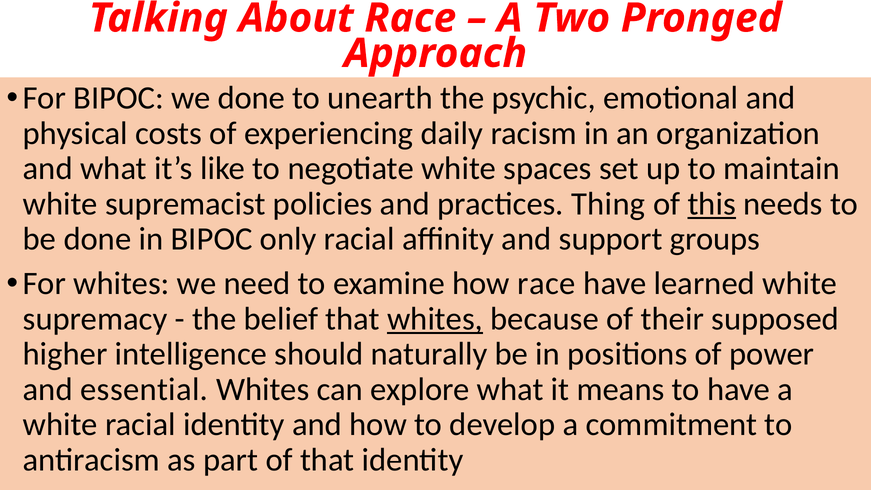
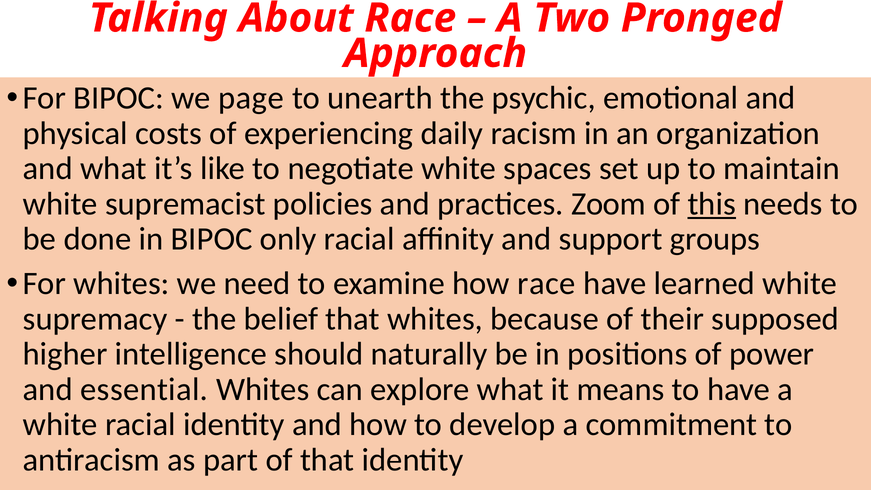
we done: done -> page (251, 98)
Thing: Thing -> Zoom (609, 204)
whites underline: present -> none (435, 319)
